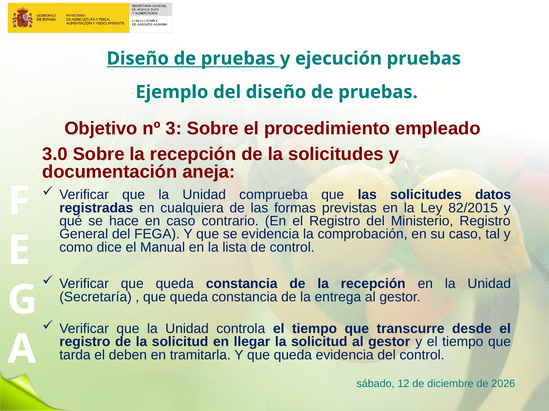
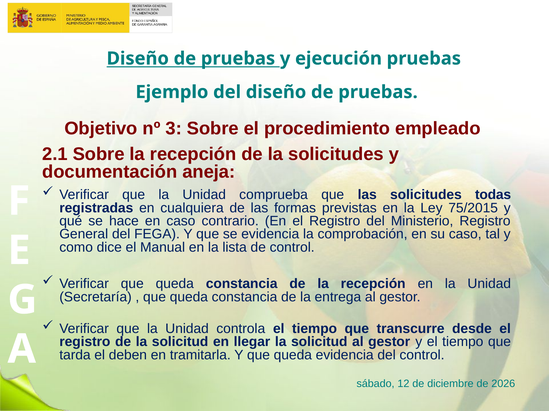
3.0: 3.0 -> 2.1 (55, 155)
datos: datos -> todas (493, 195)
82/2015: 82/2015 -> 75/2015 (473, 208)
